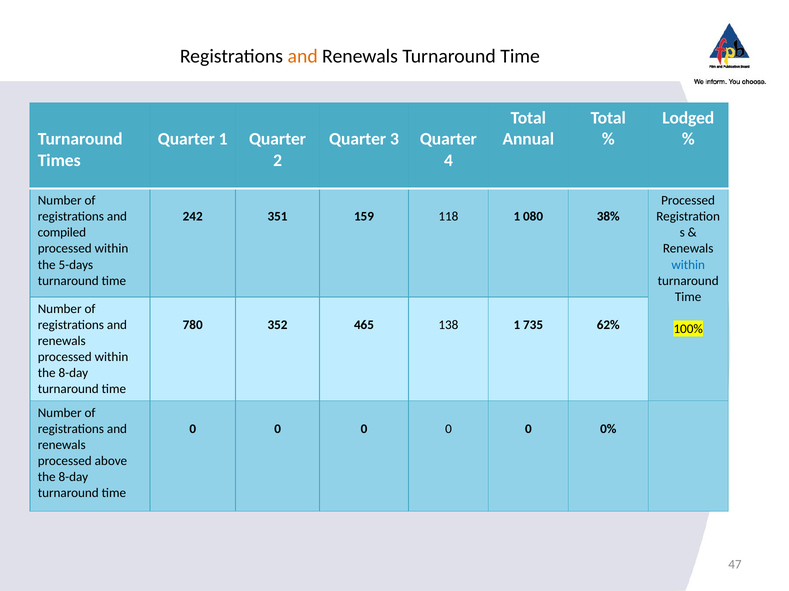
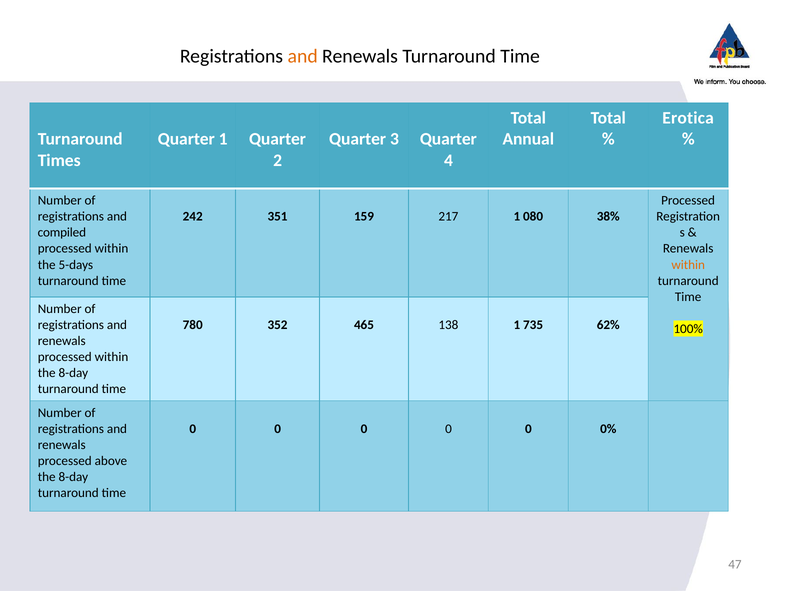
Lodged: Lodged -> Erotica (688, 118)
118: 118 -> 217 (448, 217)
within colour: blue -> orange (688, 265)
